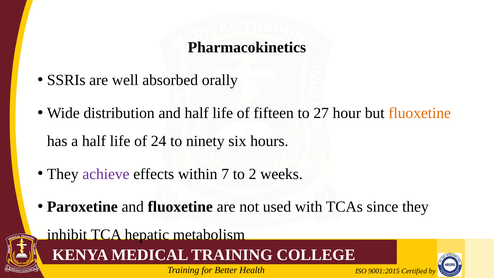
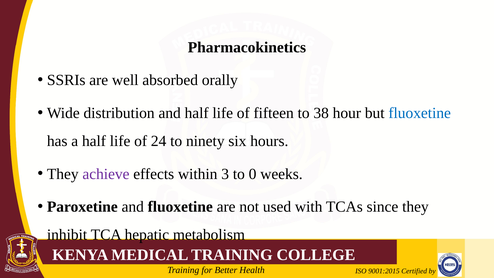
27: 27 -> 38 (321, 113)
fluoxetine colour: orange -> blue (420, 113)
7: 7 -> 3 (225, 174)
2: 2 -> 0 (253, 174)
